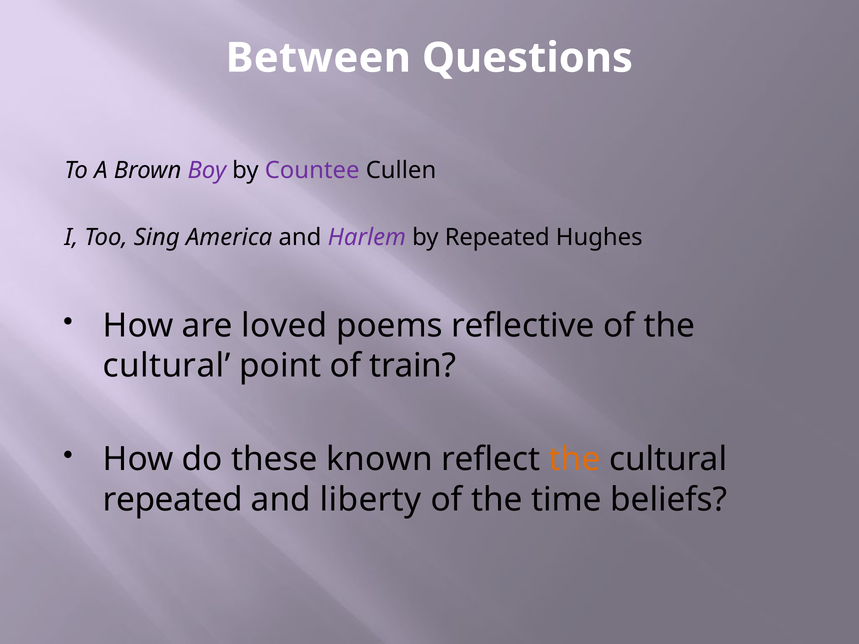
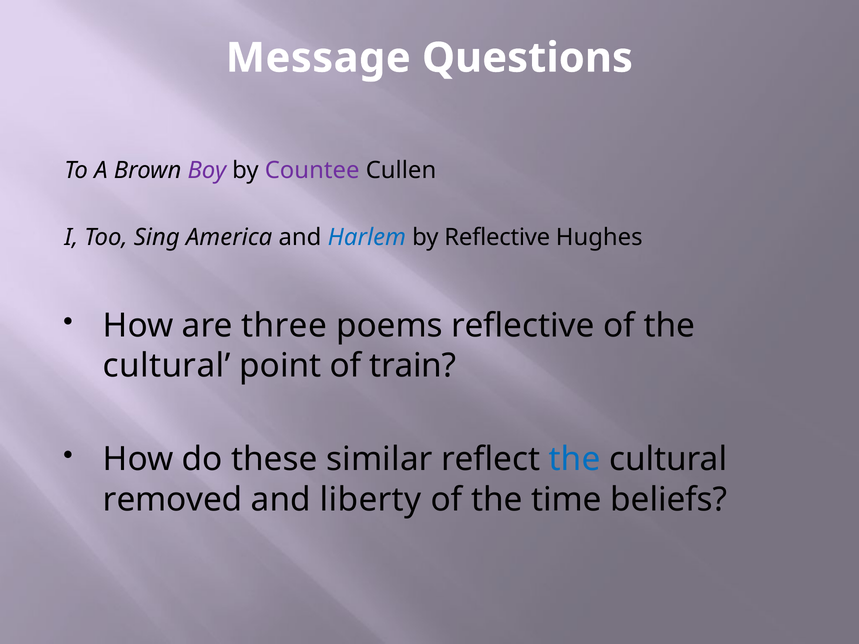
Between: Between -> Message (318, 58)
Harlem colour: purple -> blue (367, 237)
by Repeated: Repeated -> Reflective (497, 237)
loved: loved -> three (284, 326)
known: known -> similar (379, 460)
the colour: orange -> blue (575, 460)
repeated: repeated -> removed (173, 500)
